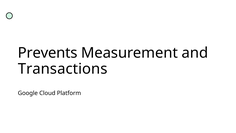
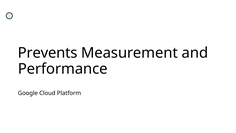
Transactions: Transactions -> Performance (63, 69)
